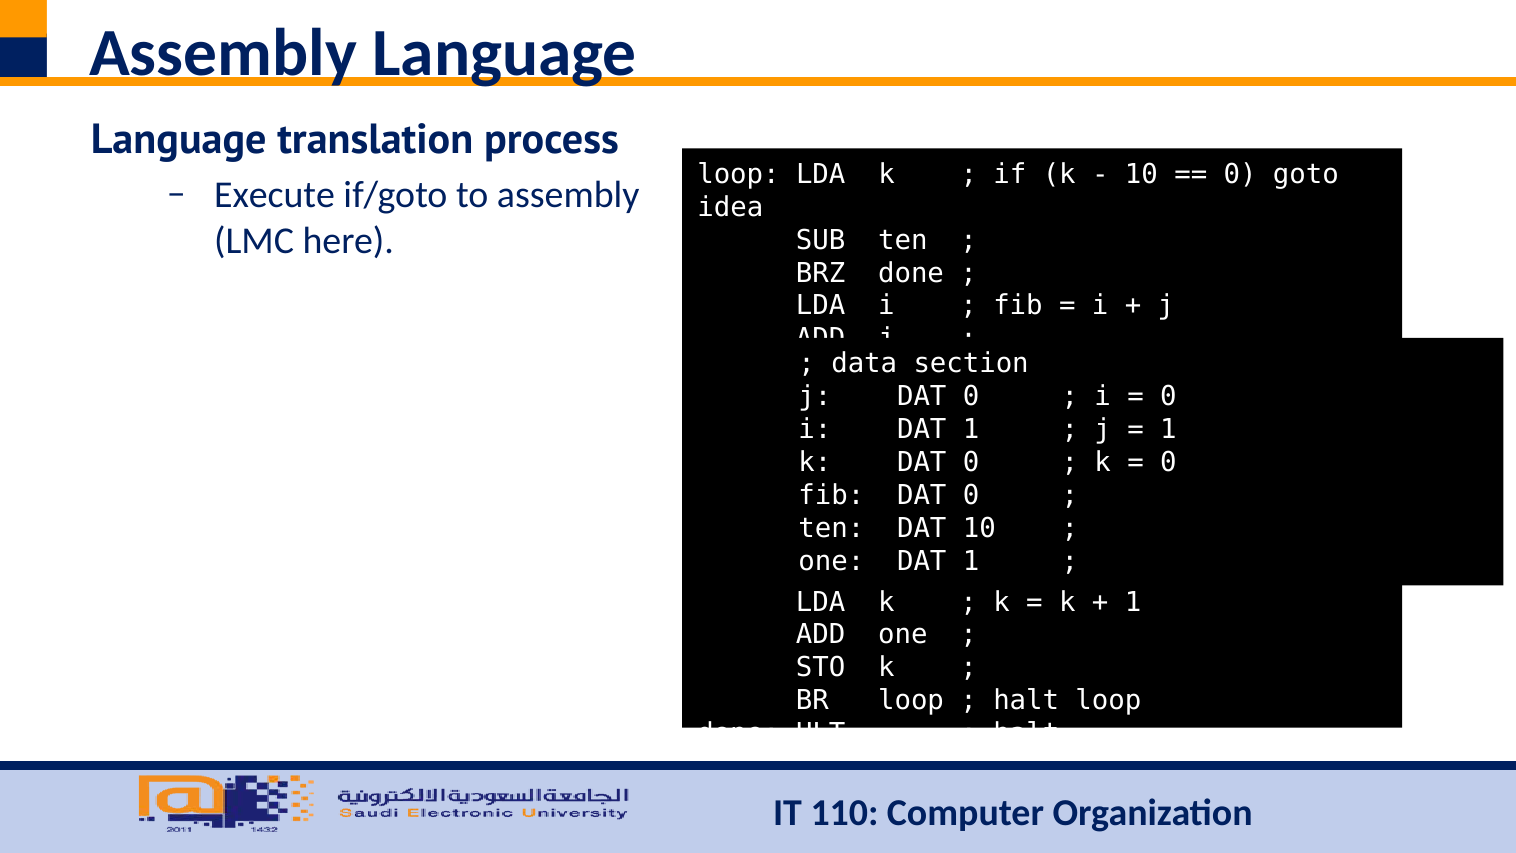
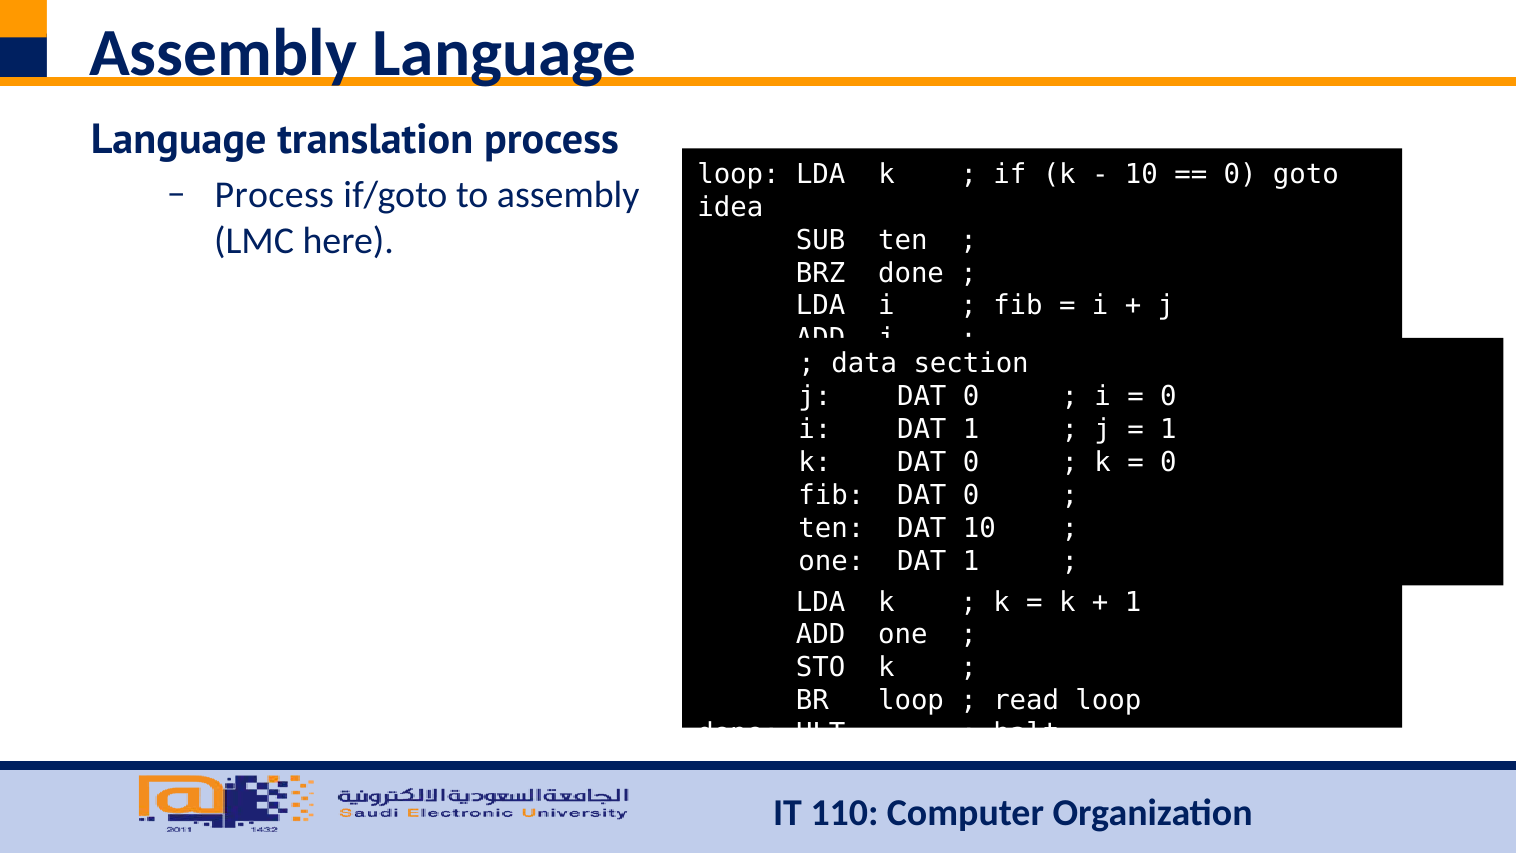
Execute: Execute -> Process (274, 195)
halt: halt -> read (1026, 700)
